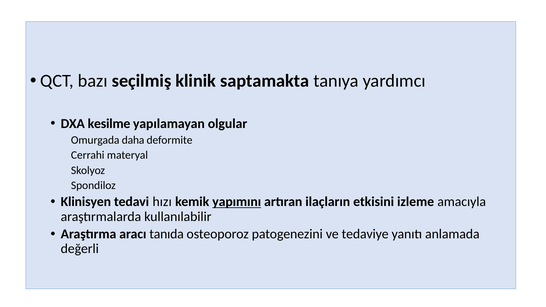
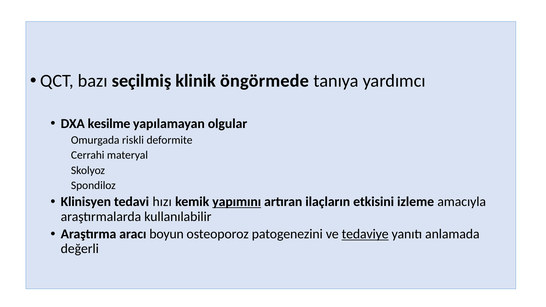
saptamakta: saptamakta -> öngörmede (265, 81)
daha: daha -> riskli (133, 140)
tanıda: tanıda -> boyun (167, 234)
tedaviye underline: none -> present (365, 234)
